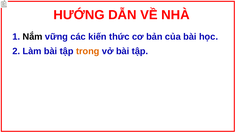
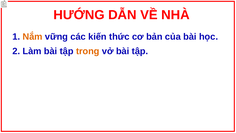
Nắm colour: black -> orange (33, 37)
